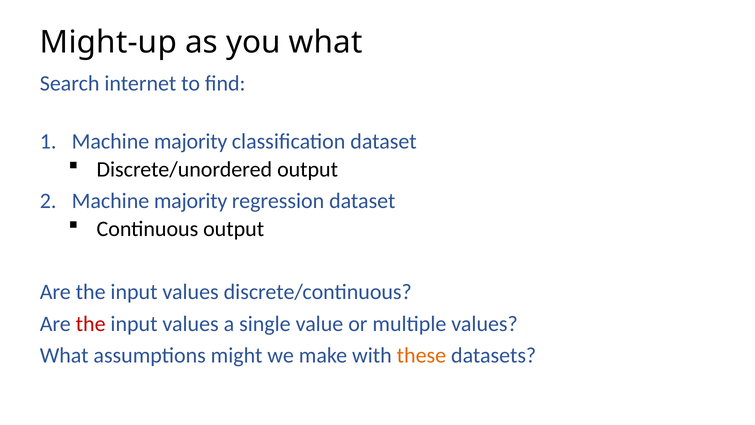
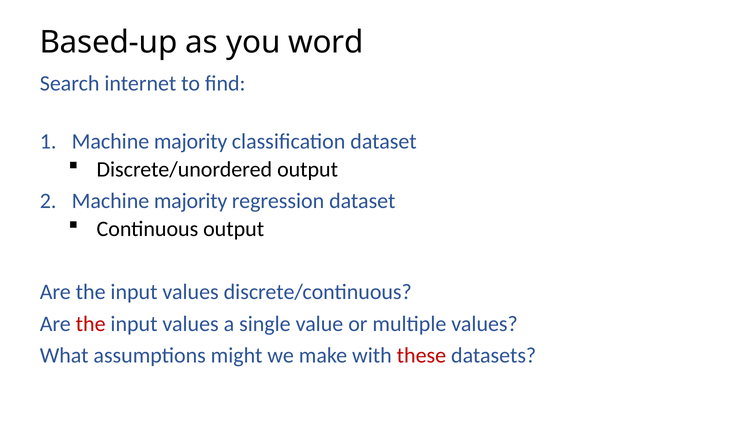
Might-up: Might-up -> Based-up (109, 42)
you what: what -> word (326, 42)
these colour: orange -> red (421, 355)
